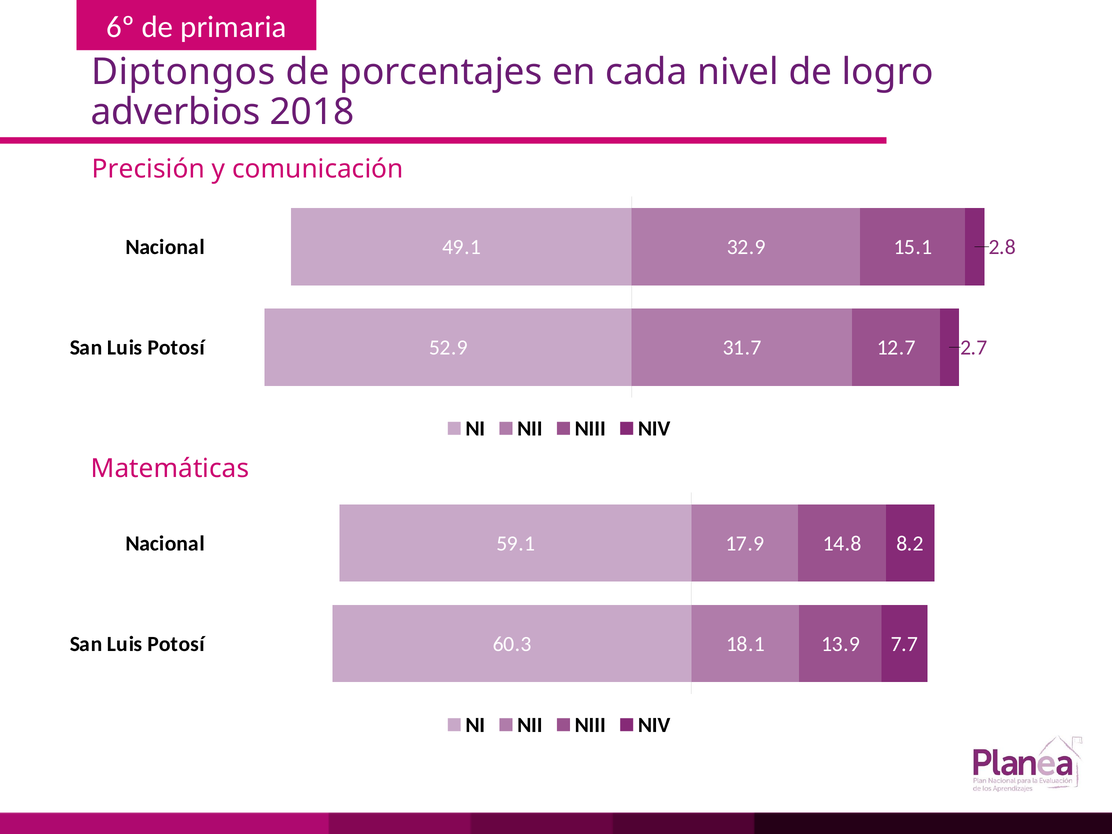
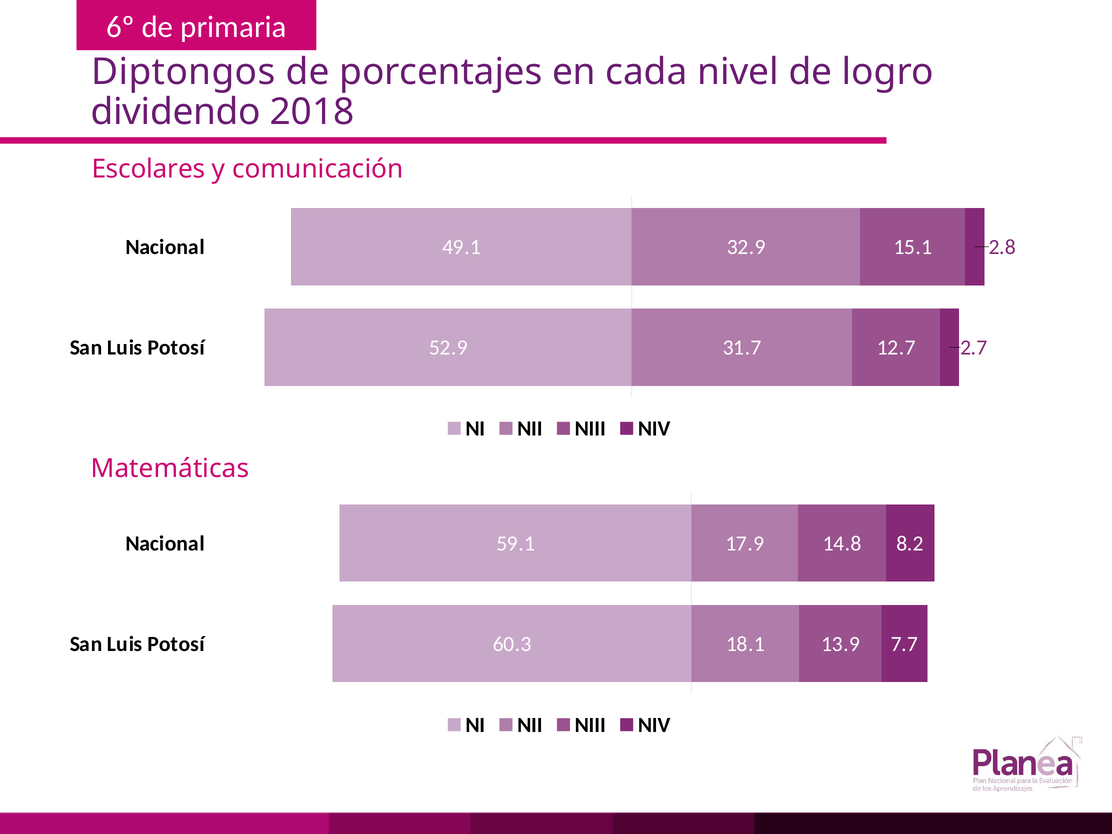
adverbios: adverbios -> dividendo (176, 112)
Precisión: Precisión -> Escolares (148, 169)
